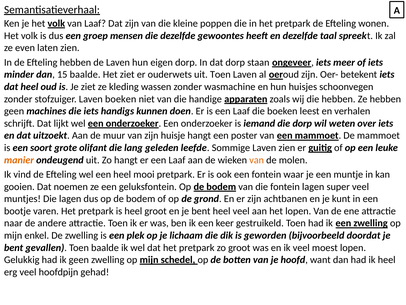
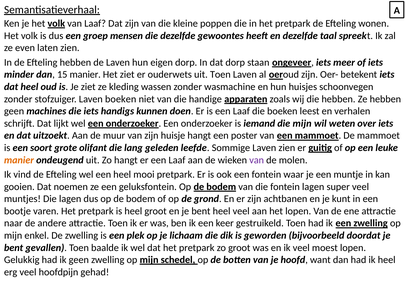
15 baalde: baalde -> manier (85, 74)
die dorp: dorp -> mijn (302, 123)
van colour: orange -> purple (257, 160)
